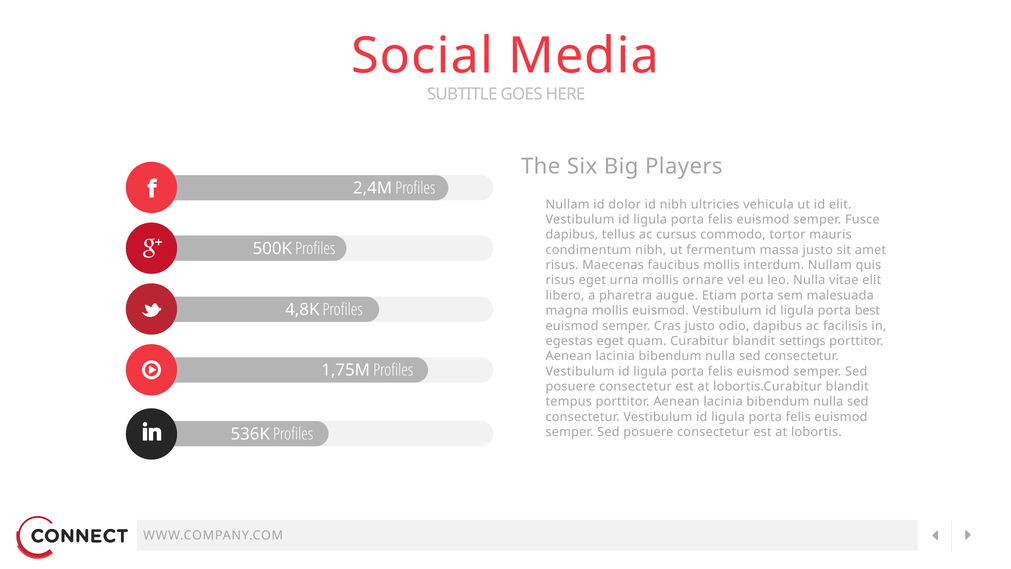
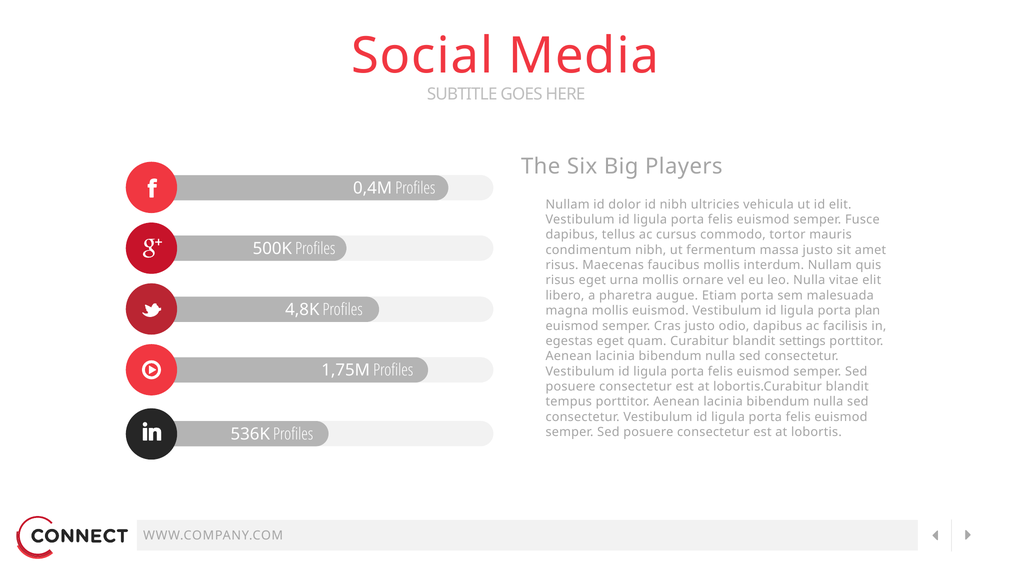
2,4M: 2,4M -> 0,4M (373, 188)
best: best -> plan (867, 310)
